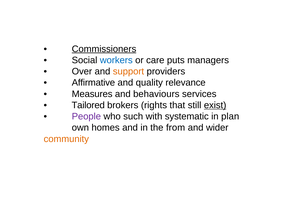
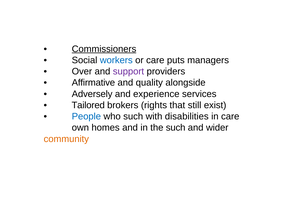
support colour: orange -> purple (128, 71)
relevance: relevance -> alongside (186, 83)
Measures: Measures -> Adversely (92, 94)
behaviours: behaviours -> experience (156, 94)
exist underline: present -> none (215, 105)
People colour: purple -> blue (86, 116)
systematic: systematic -> disabilities (187, 116)
in plan: plan -> care (230, 116)
the from: from -> such (176, 128)
